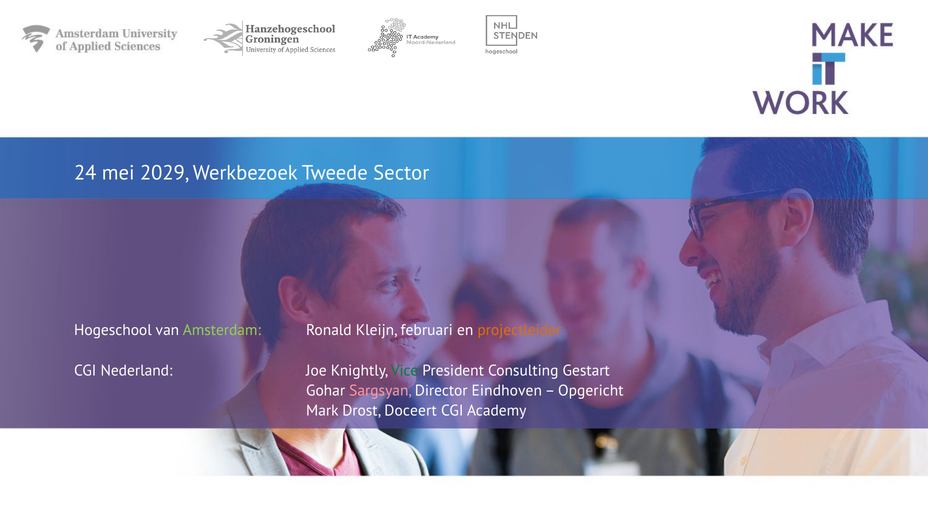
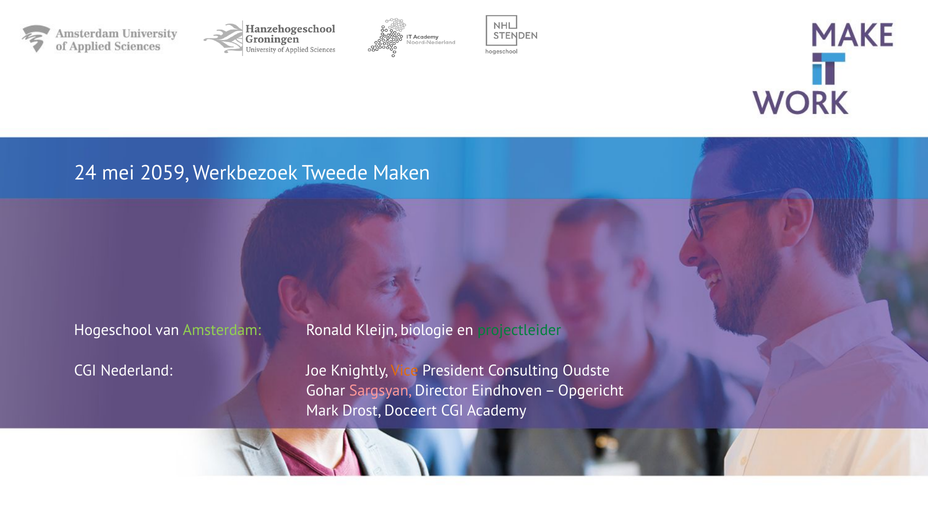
2029: 2029 -> 2059 (165, 173)
Sector: Sector -> Maken (401, 173)
februari: februari -> biologie (427, 330)
projectleider colour: orange -> green (519, 330)
Vice colour: green -> orange (405, 371)
Gestart: Gestart -> Oudste (586, 371)
